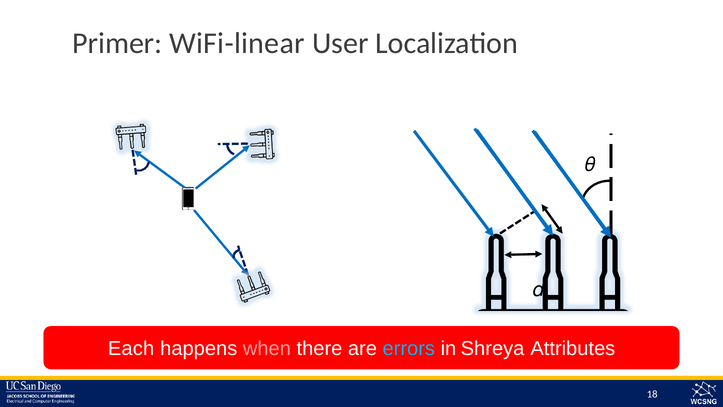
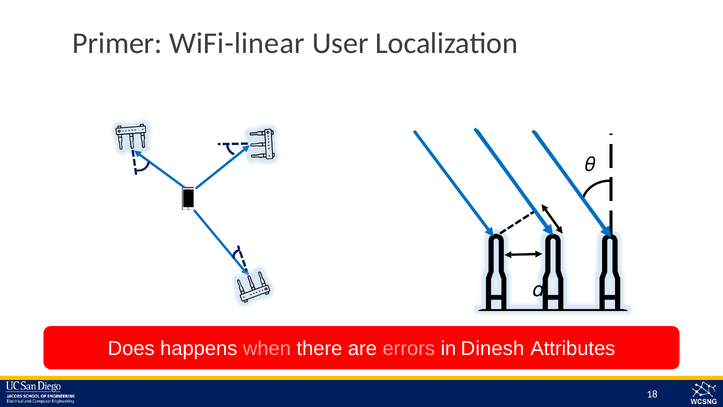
Each: Each -> Does (131, 348)
errors colour: light blue -> pink (409, 348)
Shreya: Shreya -> Dinesh (492, 348)
